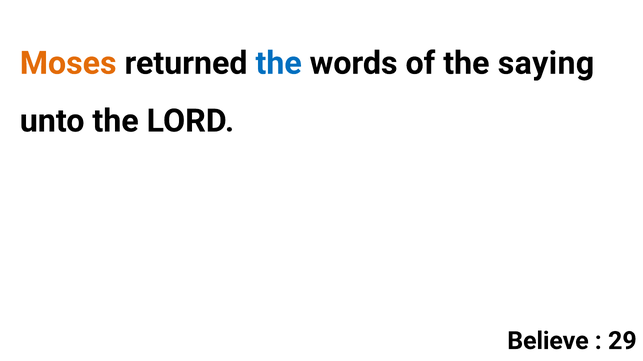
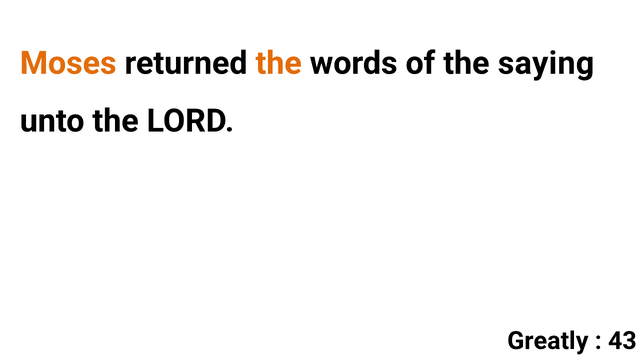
the colour: blue -> orange (279, 63)
Believe: Believe -> Greatly (548, 341)
29: 29 -> 43 (622, 341)
